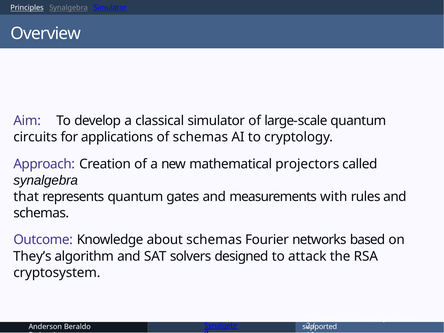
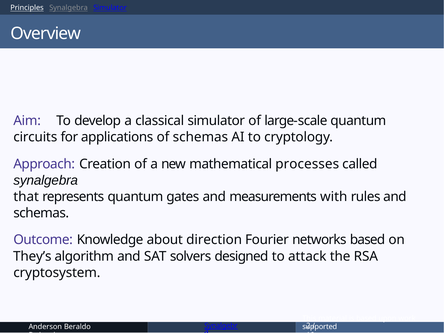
projectors: projectors -> processes (307, 164)
about schemas: schemas -> direction (214, 240)
